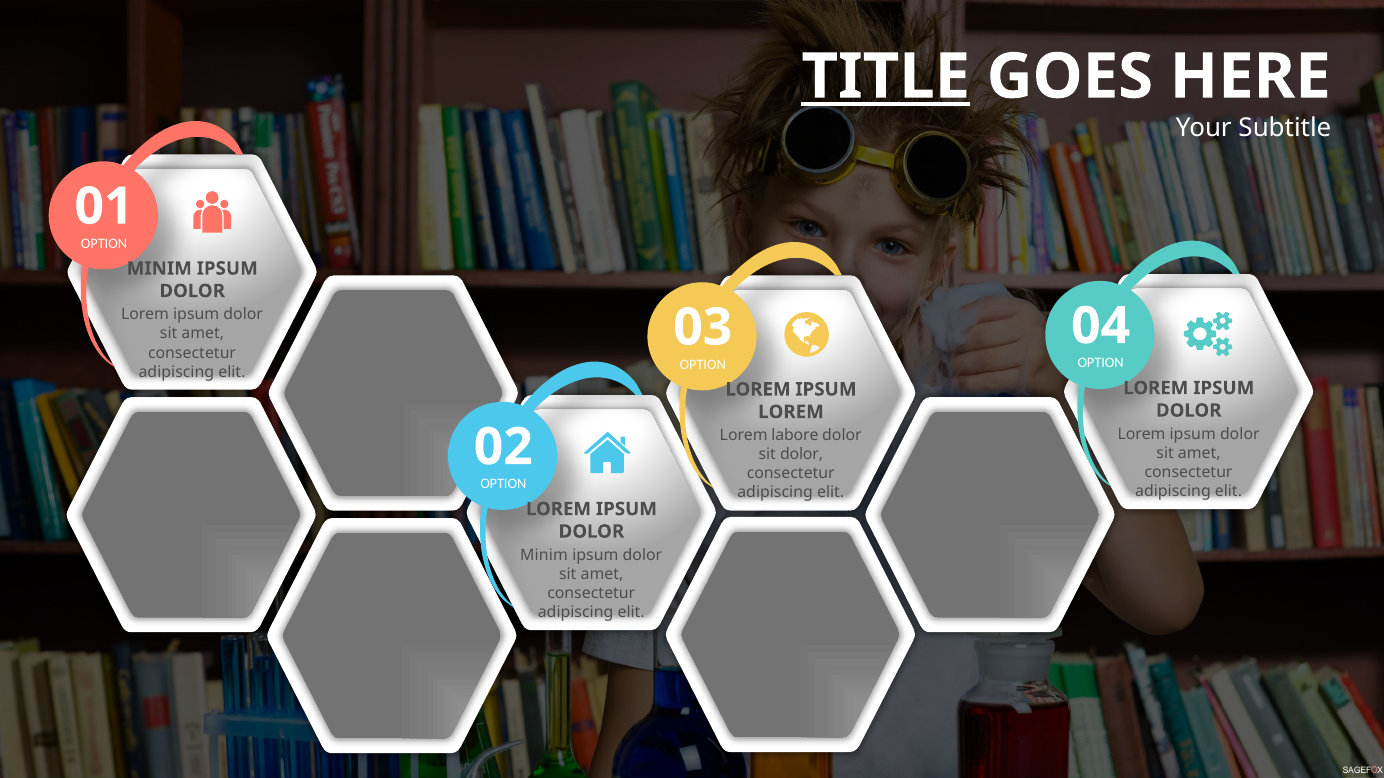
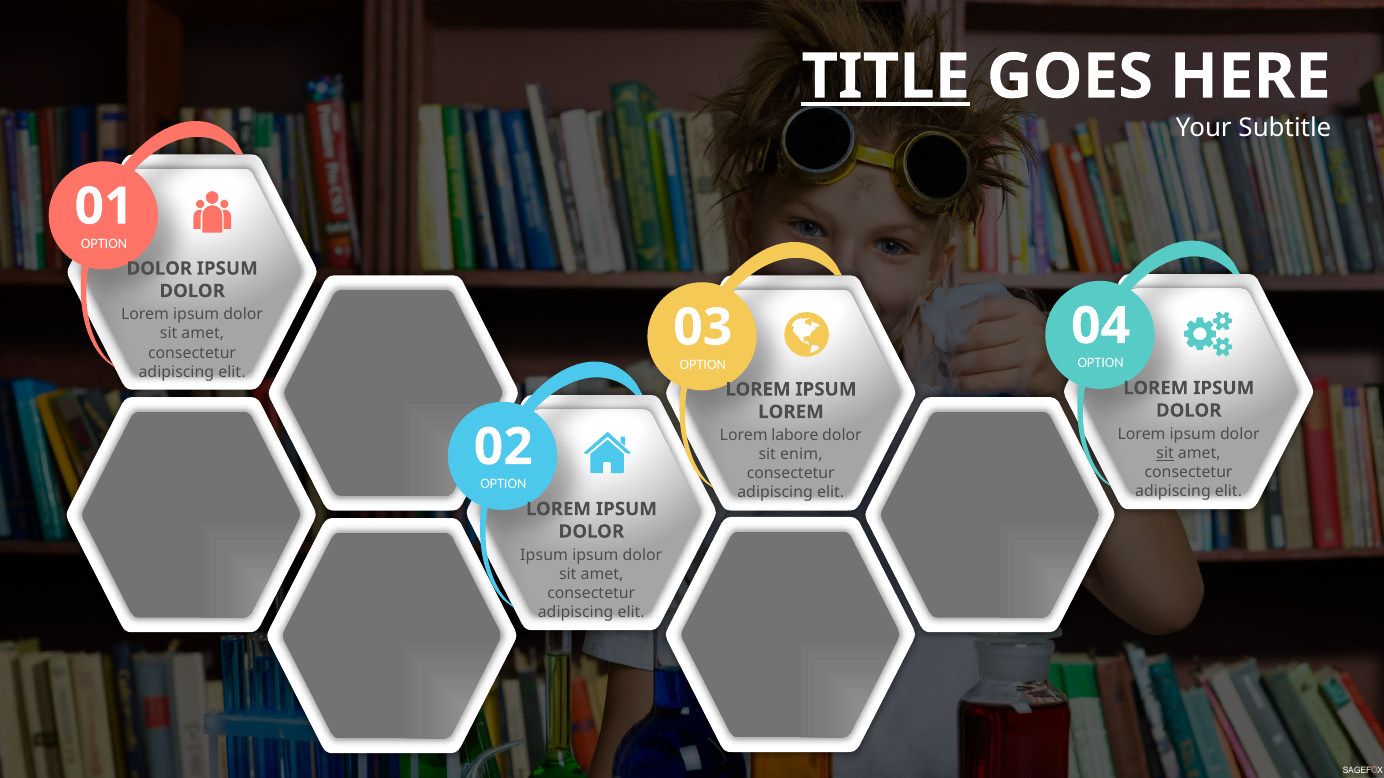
MINIM: MINIM -> DOLOR (159, 269)
sit underline: none -> present (1165, 454)
sit dolor: dolor -> enim (801, 455)
Minim: Minim -> Ipsum (544, 556)
